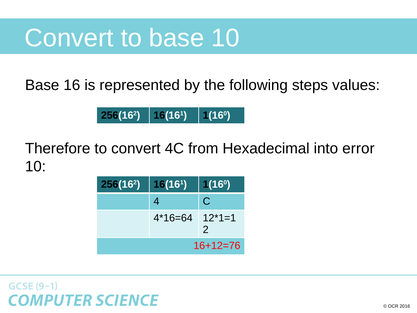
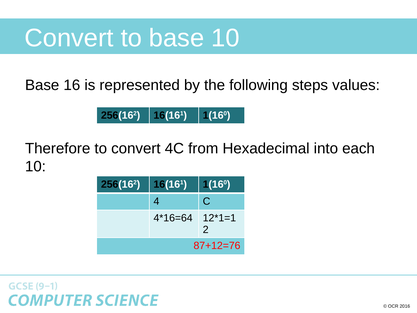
error: error -> each (359, 148)
16+12=76: 16+12=76 -> 87+12=76 (217, 246)
